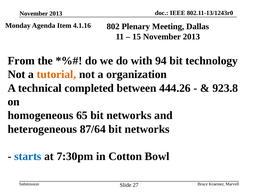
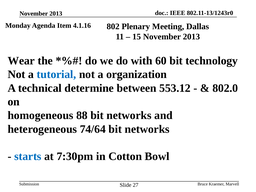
From: From -> Wear (21, 61)
94: 94 -> 60 (161, 61)
tutorial colour: orange -> blue (56, 74)
completed: completed -> determine (89, 88)
444.26: 444.26 -> 553.12 (175, 88)
923.8: 923.8 -> 802.0 (225, 88)
65: 65 -> 88 (82, 115)
87/64: 87/64 -> 74/64 (93, 129)
